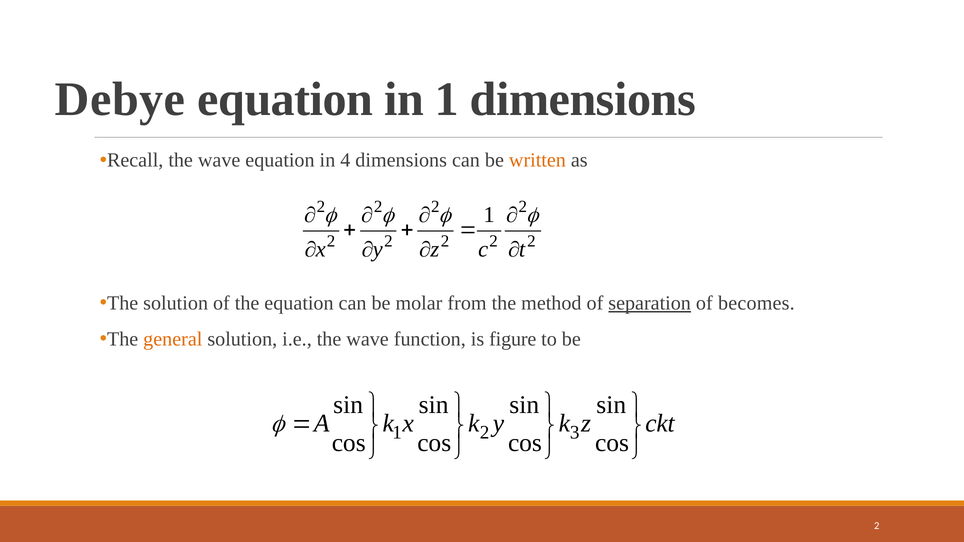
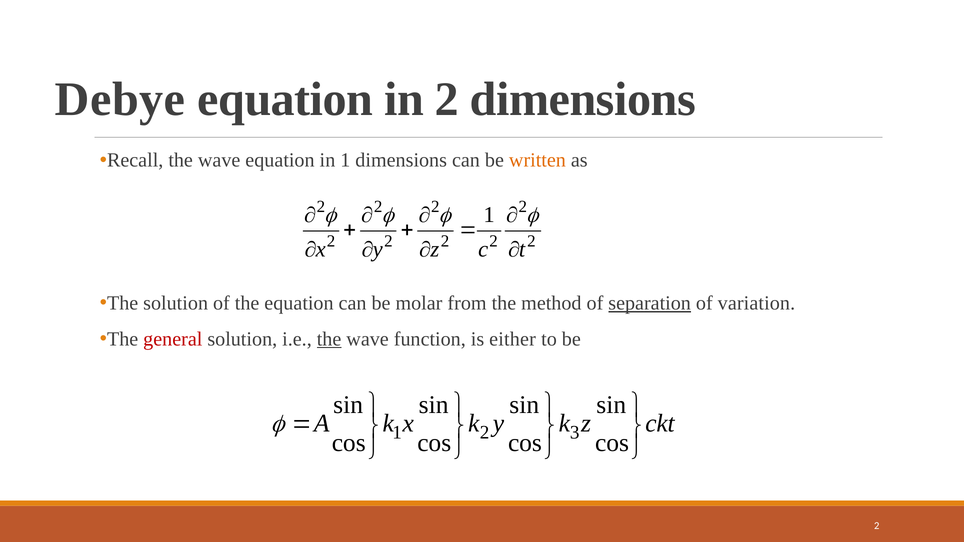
in 1: 1 -> 2 (447, 99)
in 4: 4 -> 1 (345, 160)
becomes: becomes -> variation (756, 303)
general colour: orange -> red (173, 339)
the underline: none -> present (329, 339)
figure: figure -> either (513, 339)
